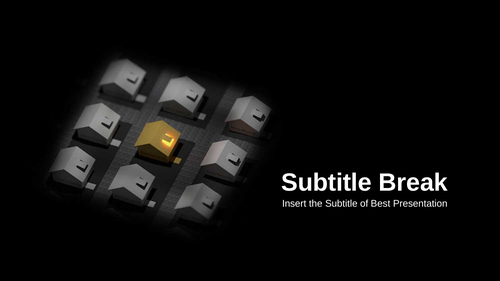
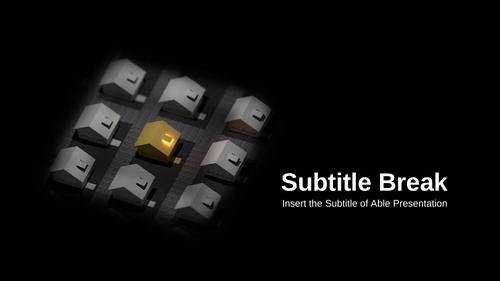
Best: Best -> Able (381, 204)
